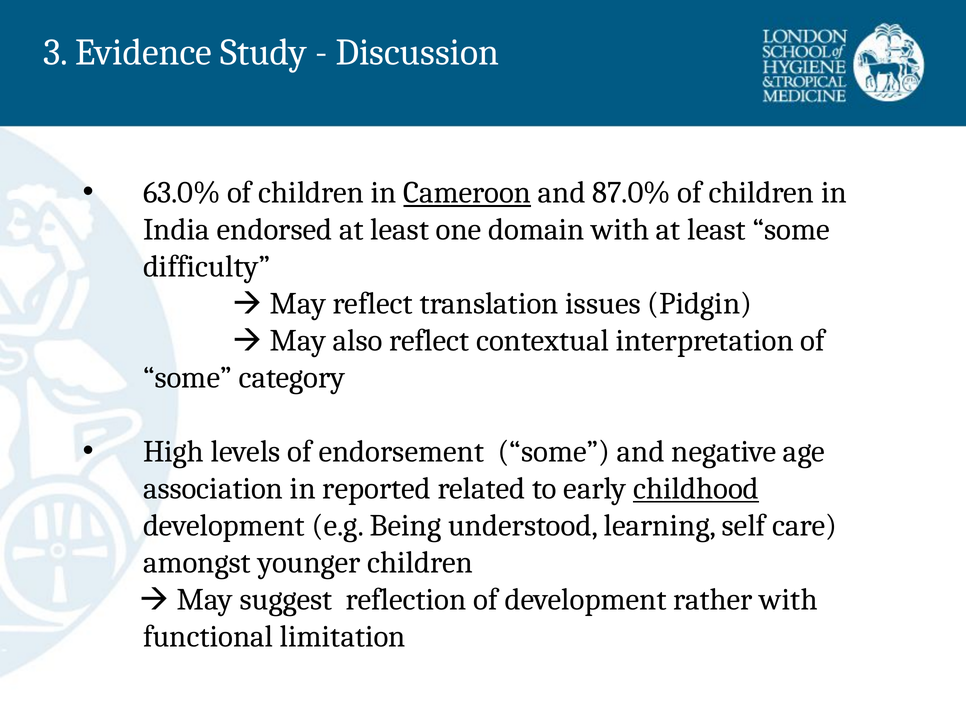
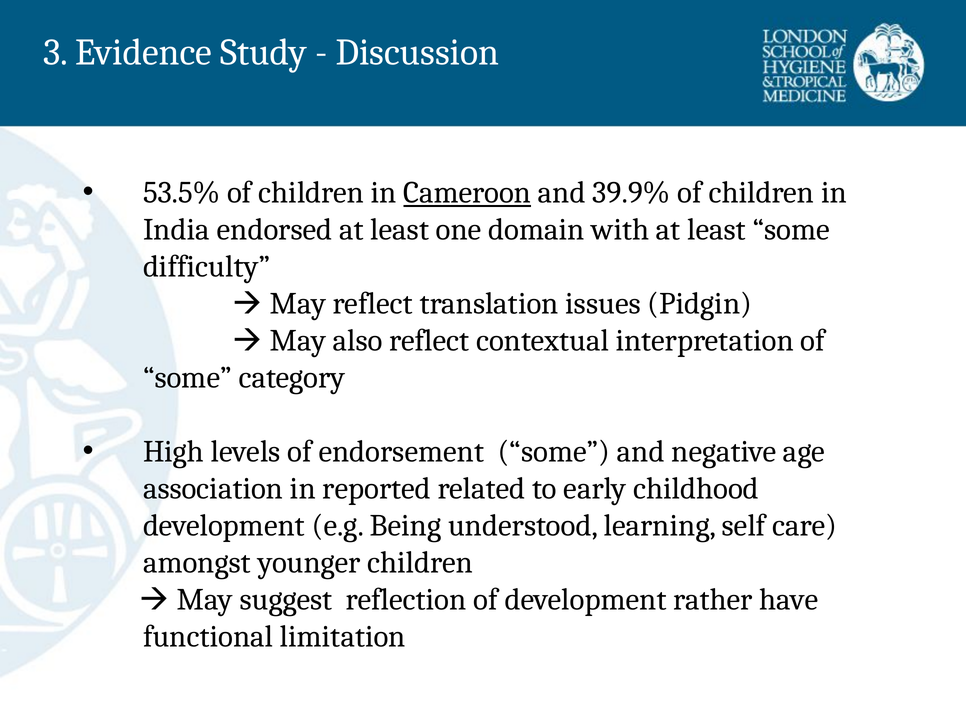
63.0%: 63.0% -> 53.5% (182, 193)
87.0%: 87.0% -> 39.9% (631, 193)
childhood underline: present -> none (696, 489)
rather with: with -> have (789, 600)
